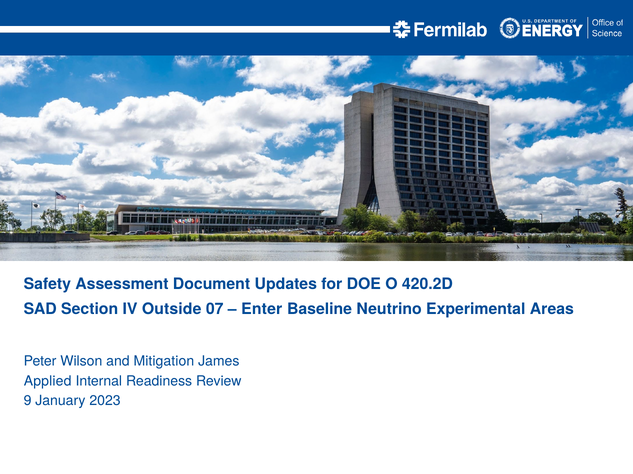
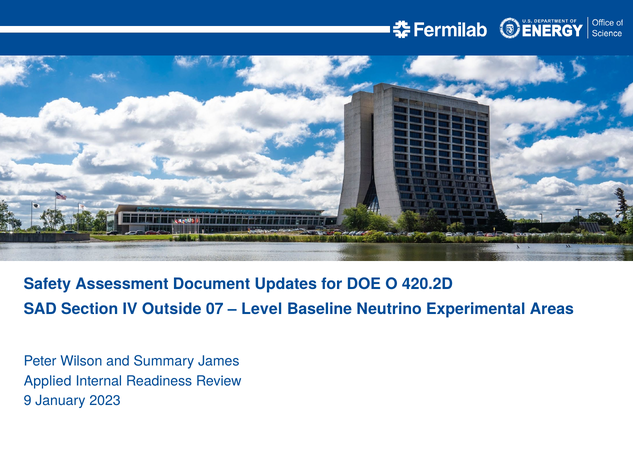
Enter: Enter -> Level (262, 309)
Mitigation: Mitigation -> Summary (164, 362)
